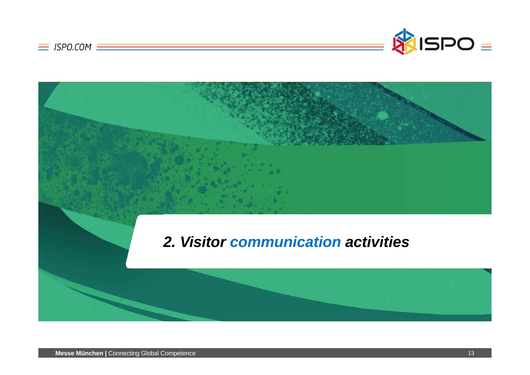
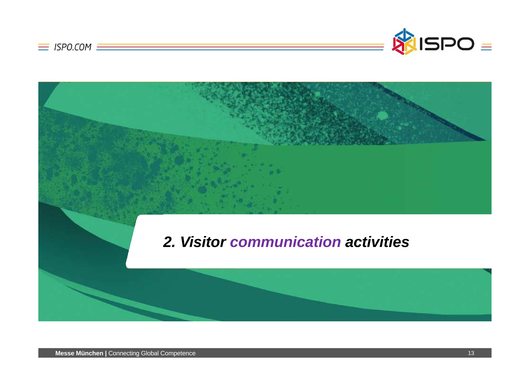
communication colour: blue -> purple (286, 242)
